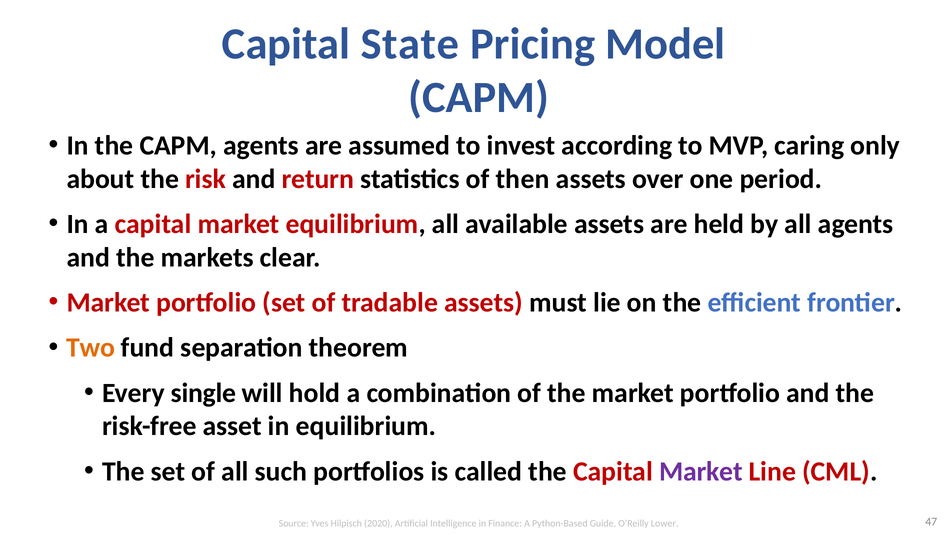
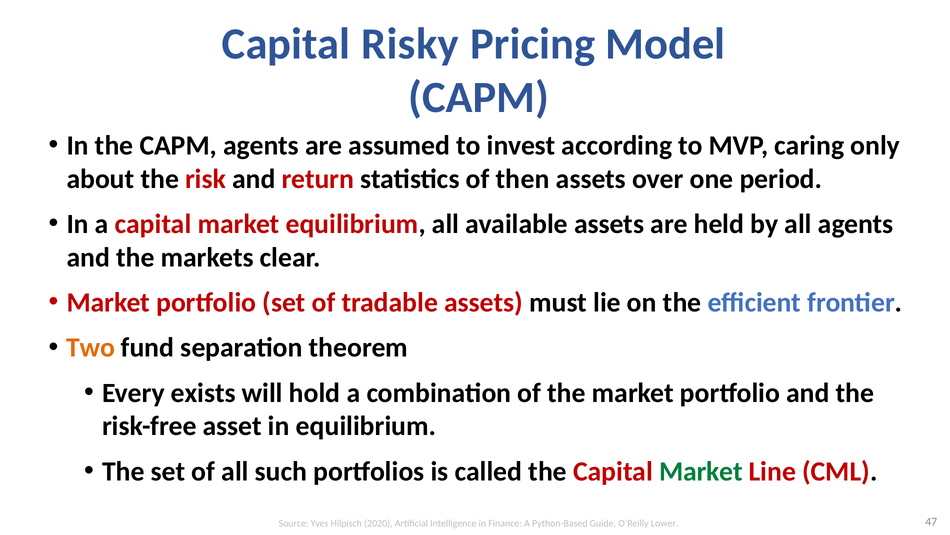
State: State -> Risky (410, 44)
single: single -> exists (203, 393)
Market colour: purple -> green (701, 471)
